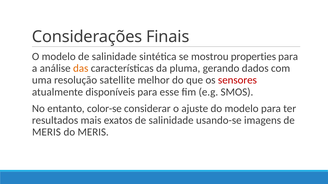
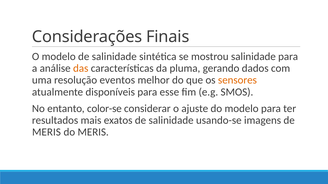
mostrou properties: properties -> salinidade (253, 57)
satellite: satellite -> eventos (117, 80)
sensores colour: red -> orange (237, 80)
